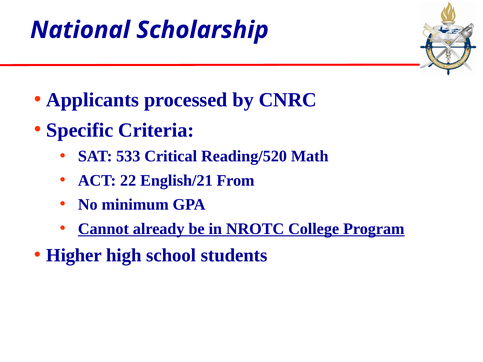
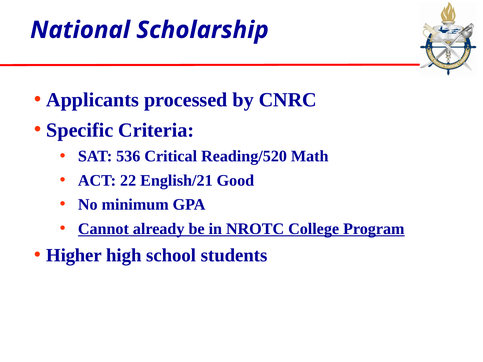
533: 533 -> 536 (128, 156)
From: From -> Good (235, 181)
